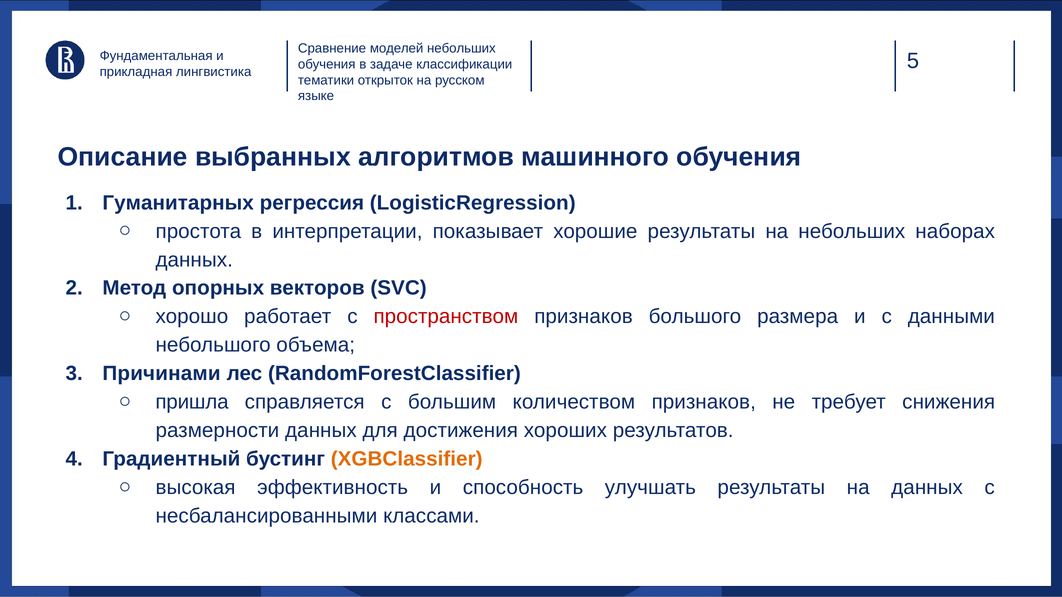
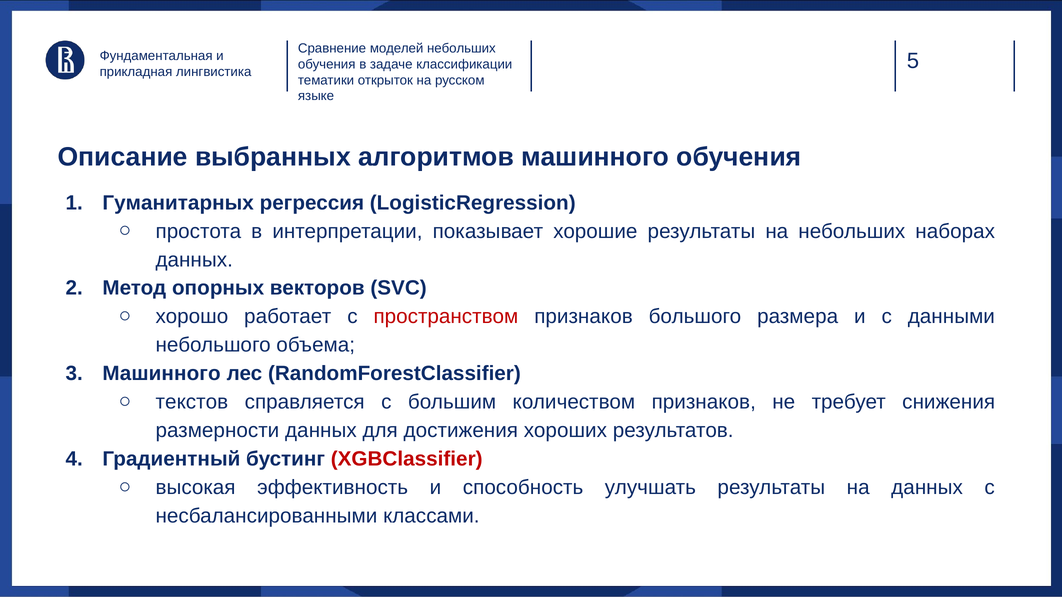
Причинами: Причинами -> Машинного (162, 374)
пришла: пришла -> текстов (192, 402)
XGBClassifier colour: orange -> red (407, 459)
